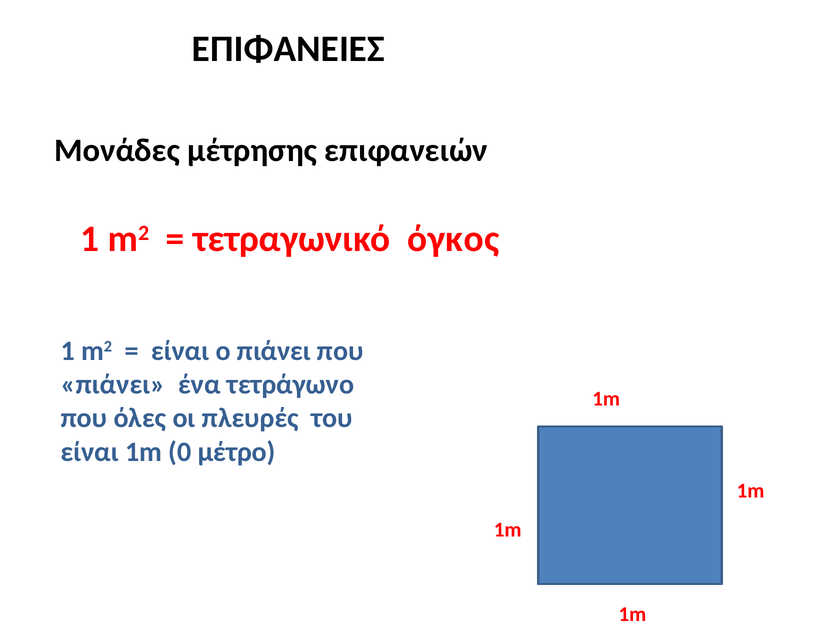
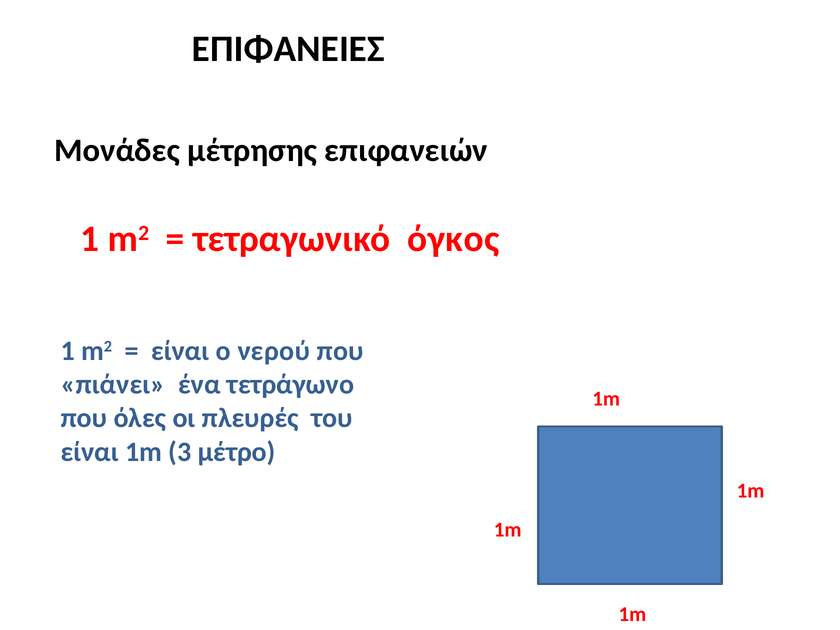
ο πιάνει: πιάνει -> νερού (274, 351)
0: 0 -> 3 (180, 452)
